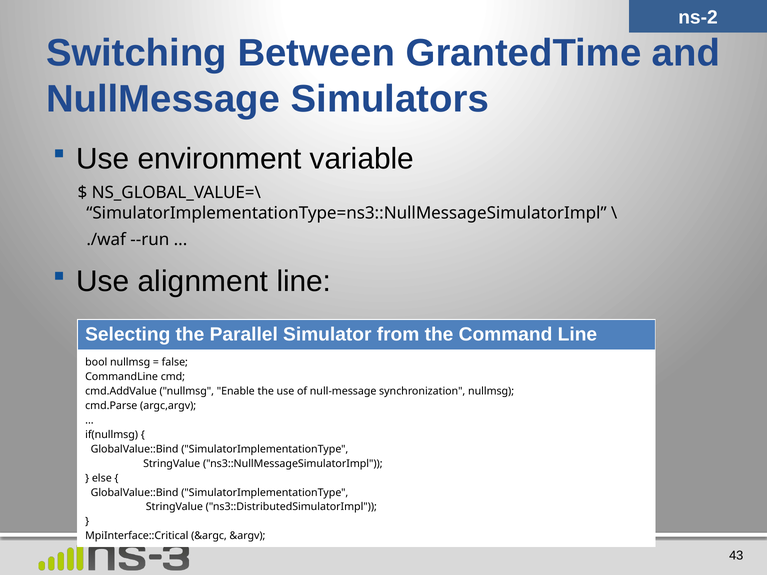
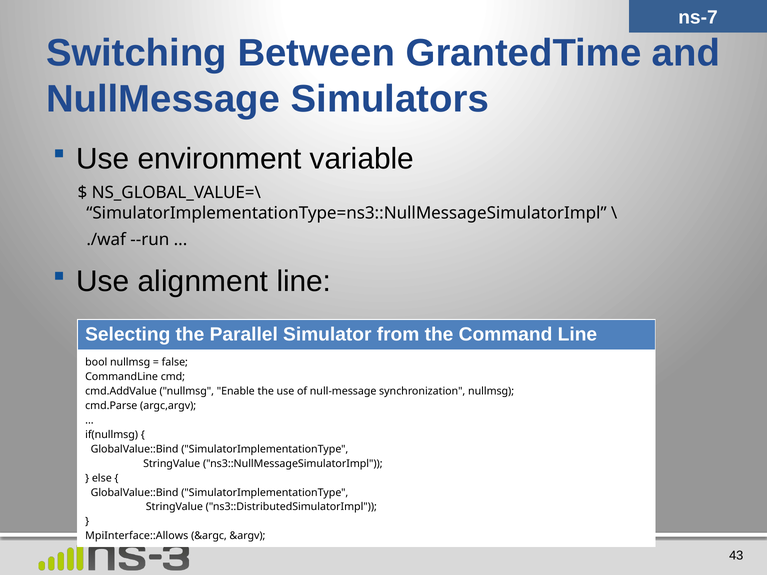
ns-2: ns-2 -> ns-7 (698, 18)
MpiInterface::Critical: MpiInterface::Critical -> MpiInterface::Allows (137, 536)
